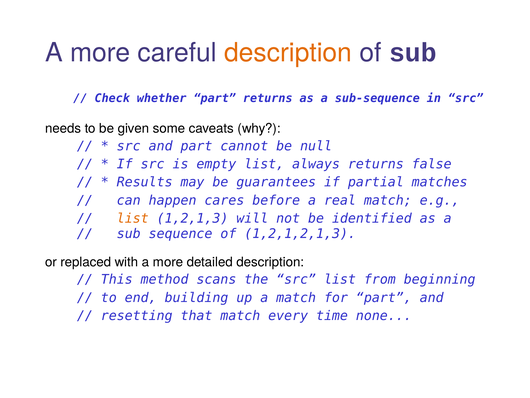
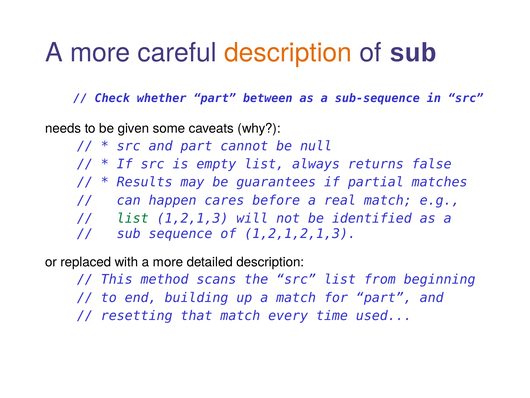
part returns: returns -> between (268, 98)
list colour: orange -> green (133, 218)
none: none -> used (384, 315)
